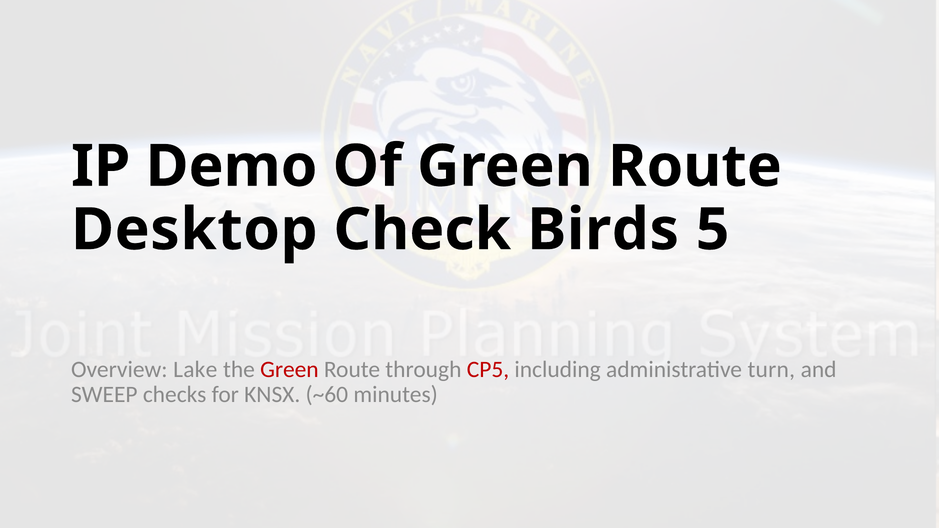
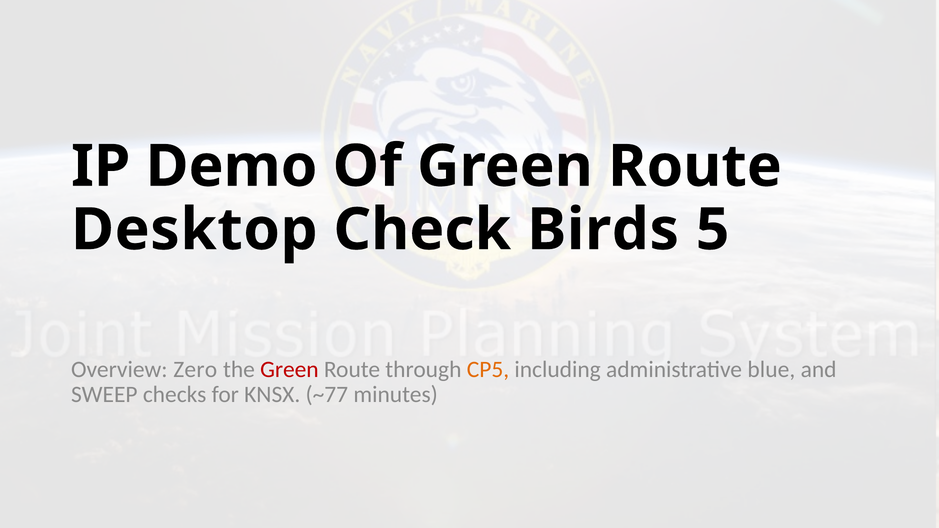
Lake: Lake -> Zero (195, 370)
CP5 colour: red -> orange (488, 370)
turn: turn -> blue (771, 370)
~60: ~60 -> ~77 (327, 395)
